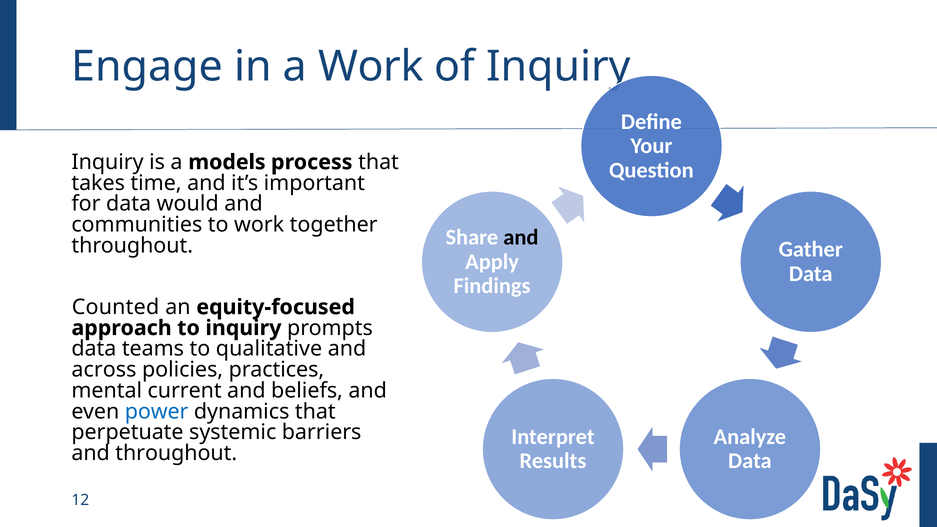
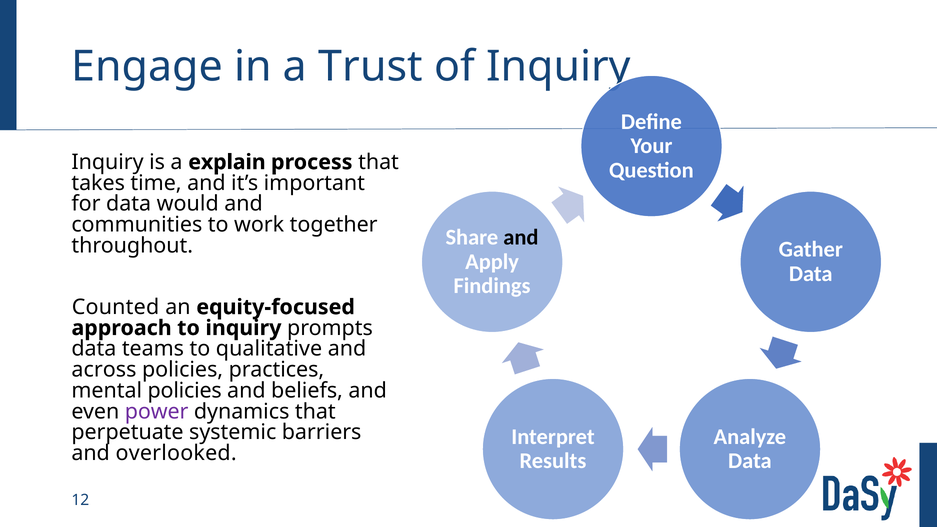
a Work: Work -> Trust (371, 67)
models: models -> explain (227, 162)
mental current: current -> policies (185, 391)
power colour: blue -> purple (157, 411)
and throughout: throughout -> overlooked (176, 453)
